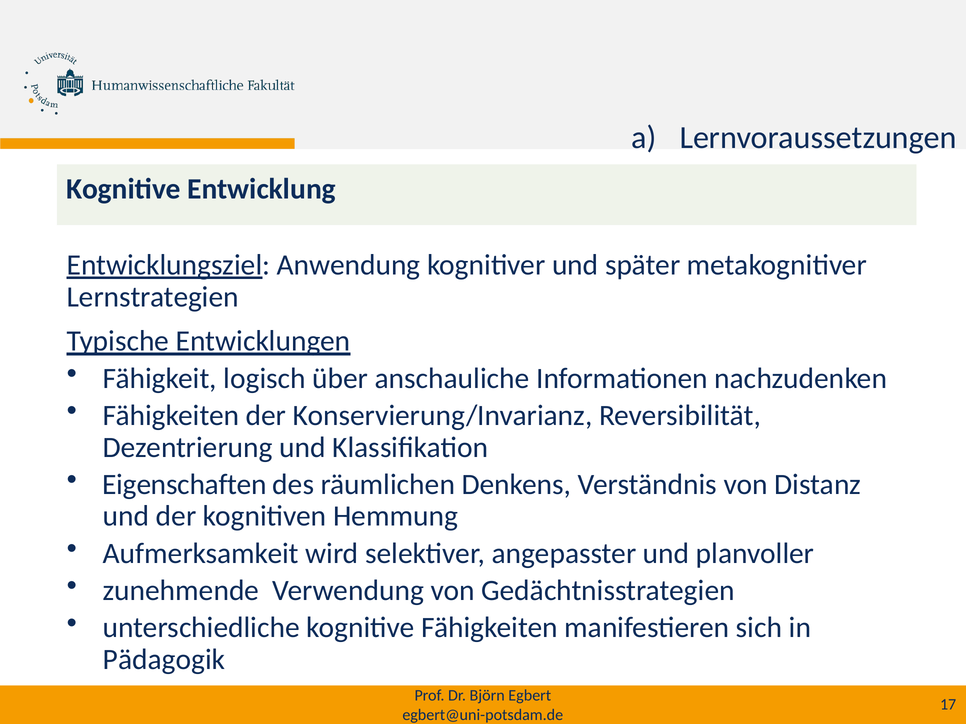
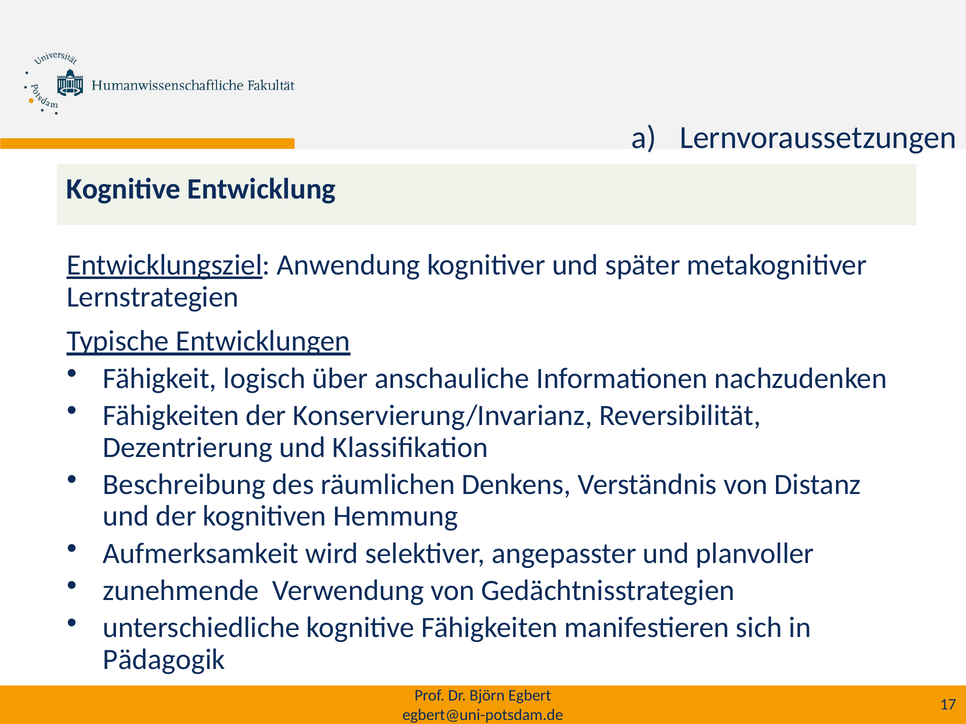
Eigenschaften: Eigenschaften -> Beschreibung (184, 485)
